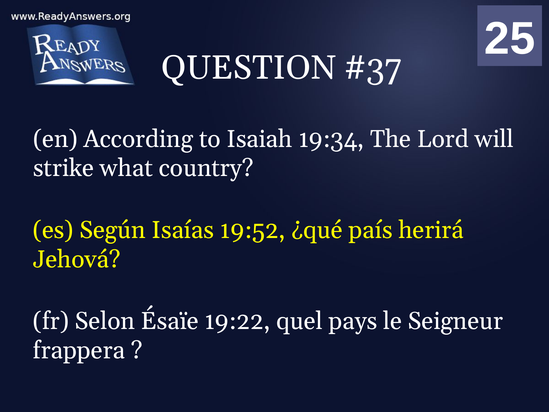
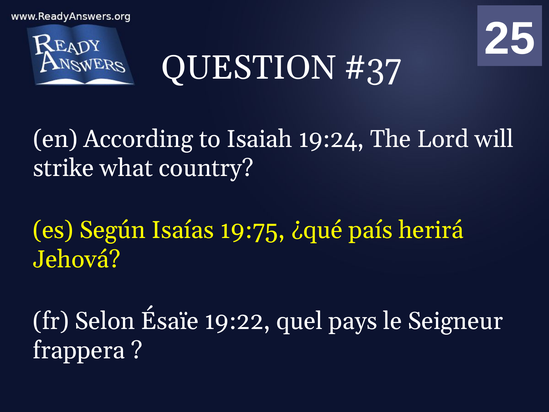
19:34: 19:34 -> 19:24 (331, 139)
19:52: 19:52 -> 19:75 (253, 230)
